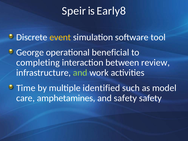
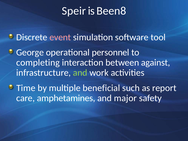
Early8: Early8 -> Been8 (111, 11)
event colour: yellow -> pink (60, 37)
beneficial: beneficial -> personnel (111, 52)
review: review -> against (156, 63)
identified: identified -> beneficial (101, 88)
model: model -> report (164, 88)
and safety: safety -> major (125, 98)
